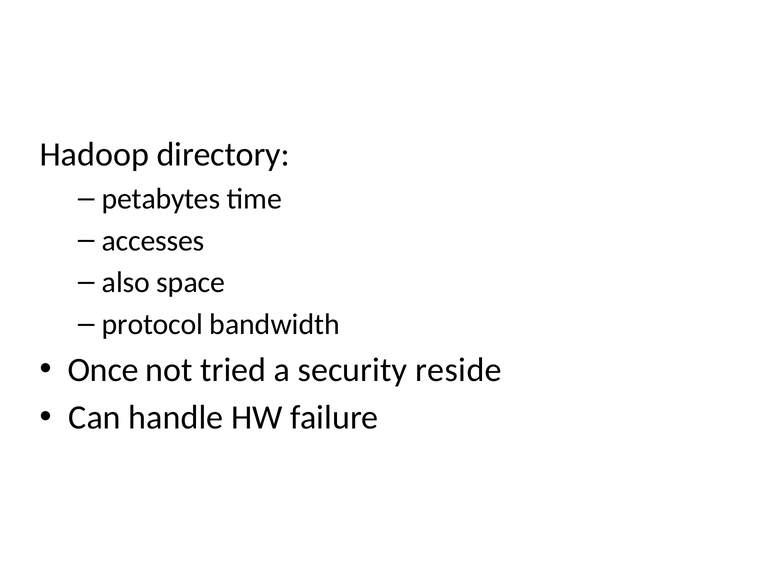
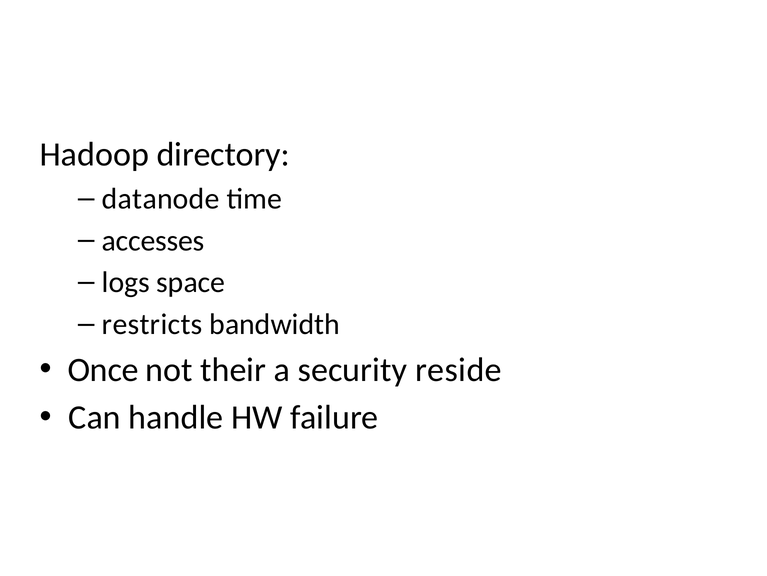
petabytes: petabytes -> datanode (161, 199)
also: also -> logs (126, 282)
protocol: protocol -> restricts (152, 324)
tried: tried -> their (233, 369)
